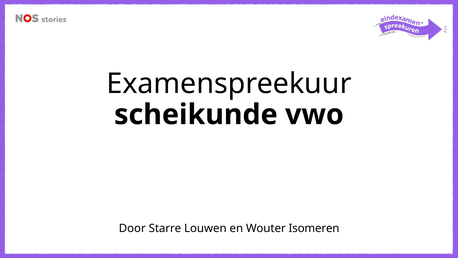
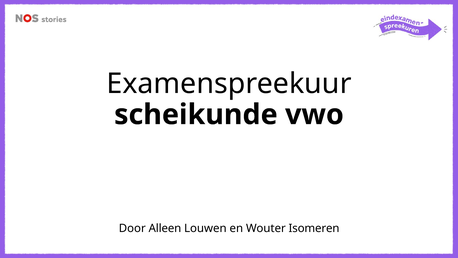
Starre: Starre -> Alleen (165, 228)
